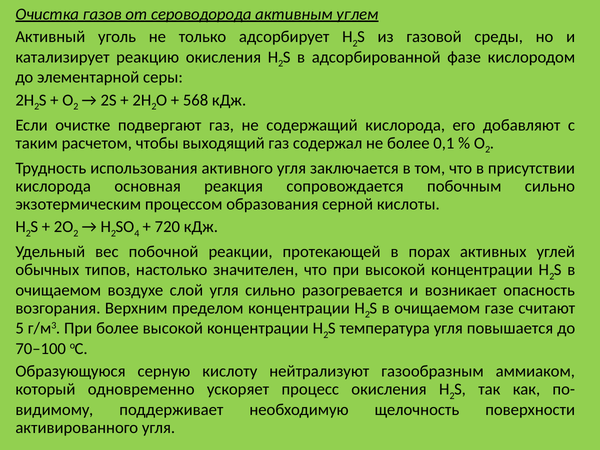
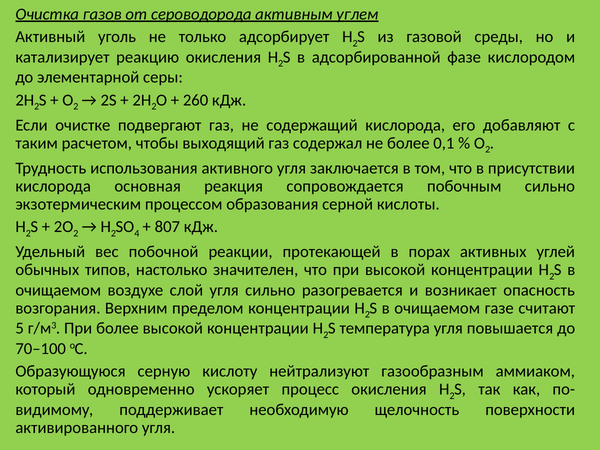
568: 568 -> 260 (196, 100)
720: 720 -> 807 (167, 227)
